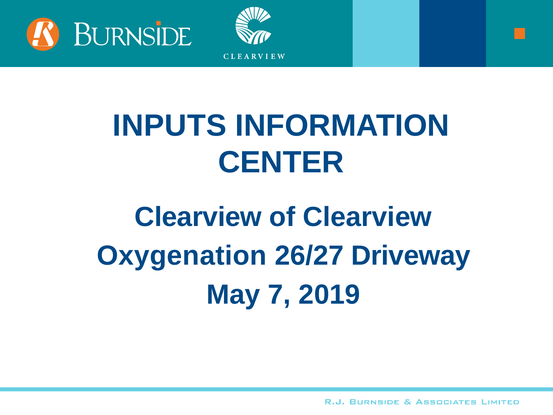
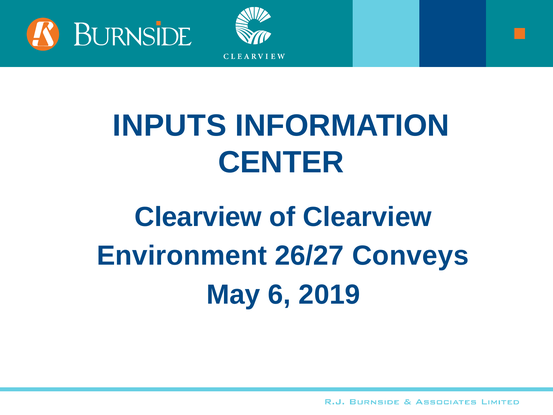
Oxygenation: Oxygenation -> Environment (182, 256)
Driveway: Driveway -> Conveys (411, 256)
7: 7 -> 6 (279, 294)
